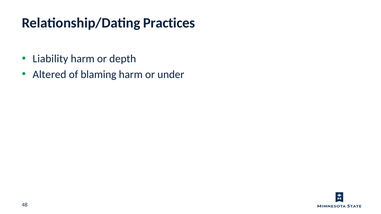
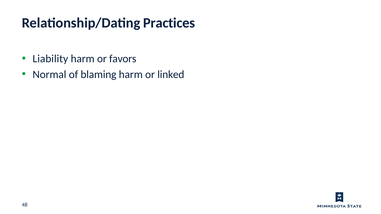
depth: depth -> favors (123, 59)
Altered: Altered -> Normal (49, 74)
under: under -> linked (171, 74)
